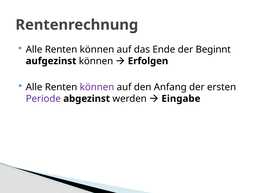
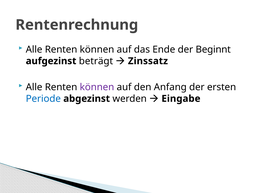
aufgezinst können: können -> beträgt (96, 61)
Erfolgen: Erfolgen -> Zinssatz (148, 61)
Periode colour: purple -> blue (43, 99)
